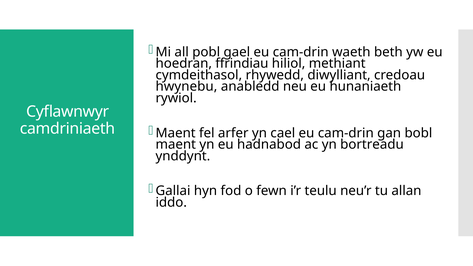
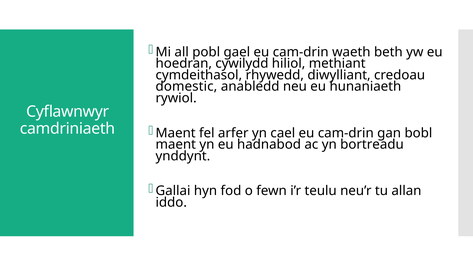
ffrindiau: ffrindiau -> cywilydd (242, 64)
hwynebu: hwynebu -> domestic (186, 87)
